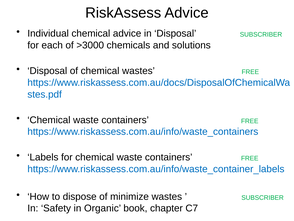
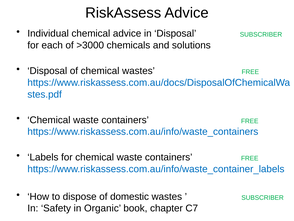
minimize: minimize -> domestic (130, 196)
